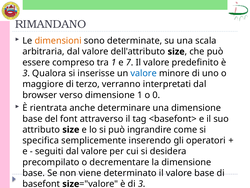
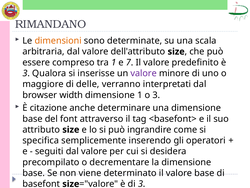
valore colour: blue -> purple (144, 73)
terzo: terzo -> delle (88, 84)
verso: verso -> width (71, 95)
o 0: 0 -> 3 (156, 95)
rientrata: rientrata -> citazione (48, 108)
